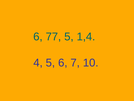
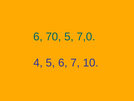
77: 77 -> 70 (53, 36)
1,4: 1,4 -> 7,0 (86, 36)
